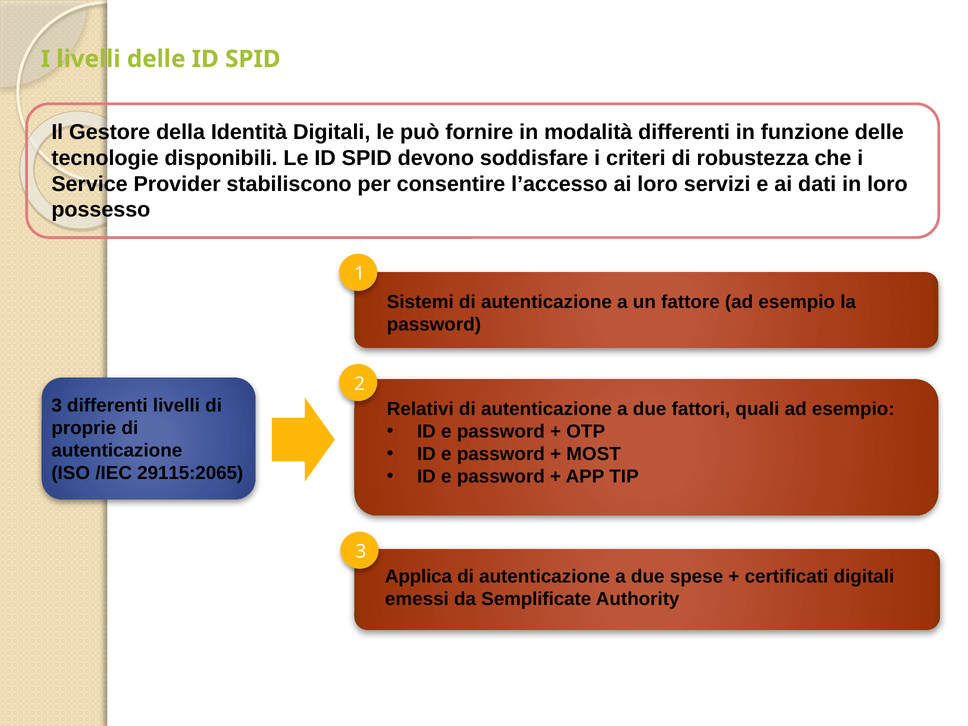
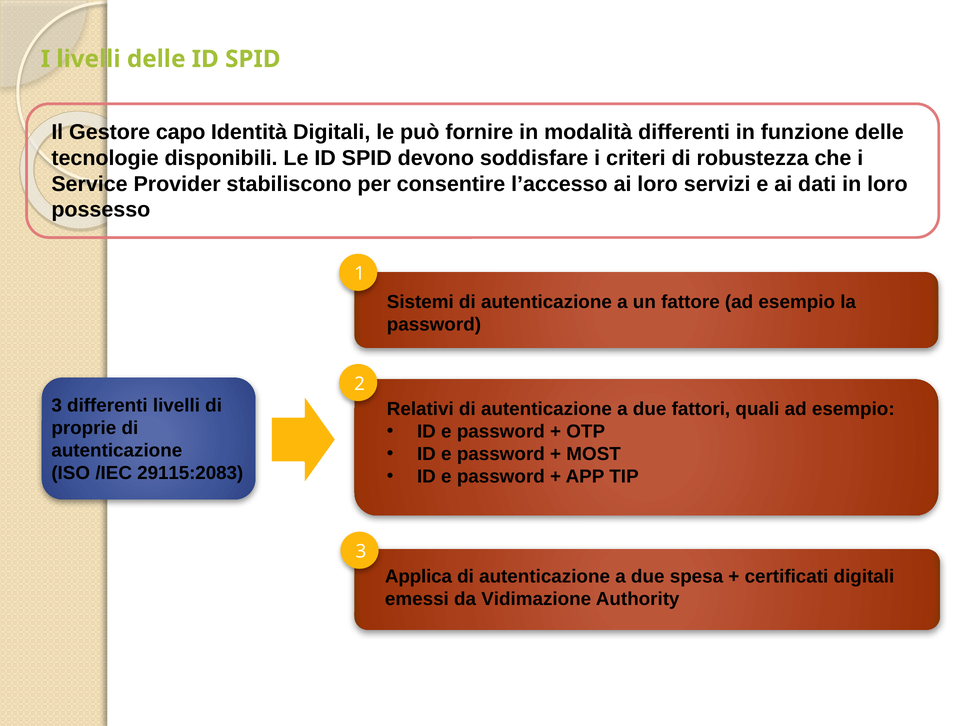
della: della -> capo (181, 132)
29115:2065: 29115:2065 -> 29115:2083 (190, 473)
spese: spese -> spesa (696, 576)
Semplificate: Semplificate -> Vidimazione (536, 599)
